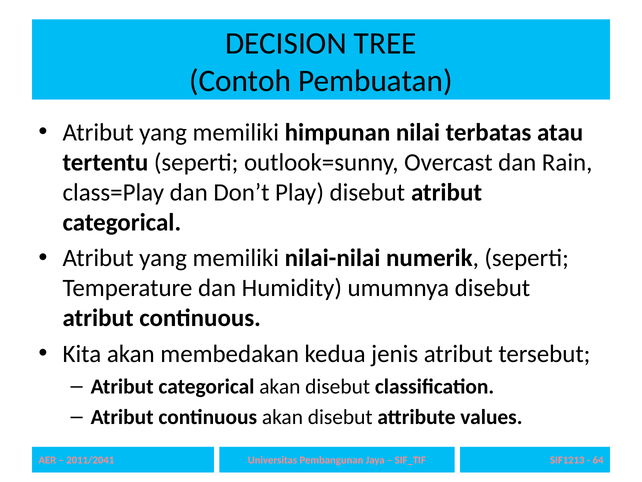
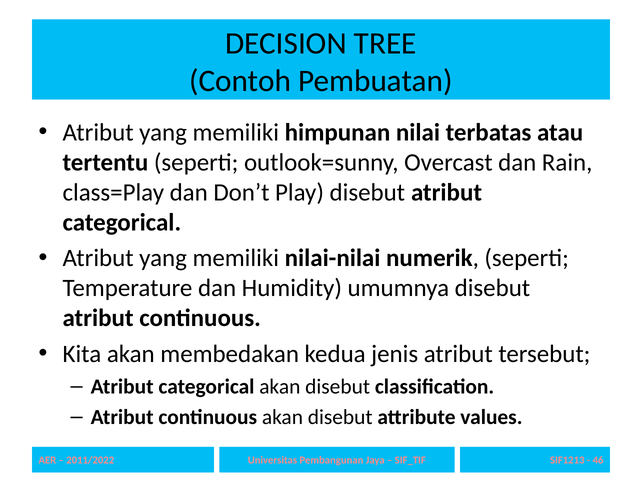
2011/2041: 2011/2041 -> 2011/2022 (90, 460)
64: 64 -> 46 (598, 460)
